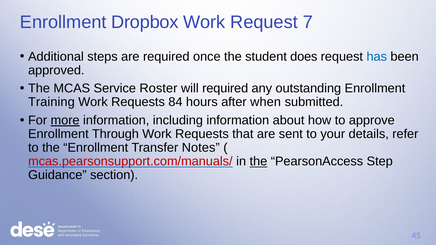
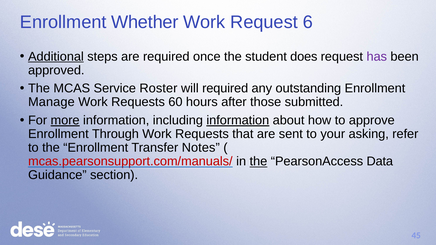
Dropbox: Dropbox -> Whether (145, 22)
7: 7 -> 6 (308, 22)
Additional underline: none -> present (56, 57)
has colour: blue -> purple (377, 57)
Training: Training -> Manage (51, 102)
84: 84 -> 60 (175, 102)
when: when -> those (266, 102)
information underline: none -> present (238, 120)
details: details -> asking (369, 134)
Step: Step -> Data (380, 162)
